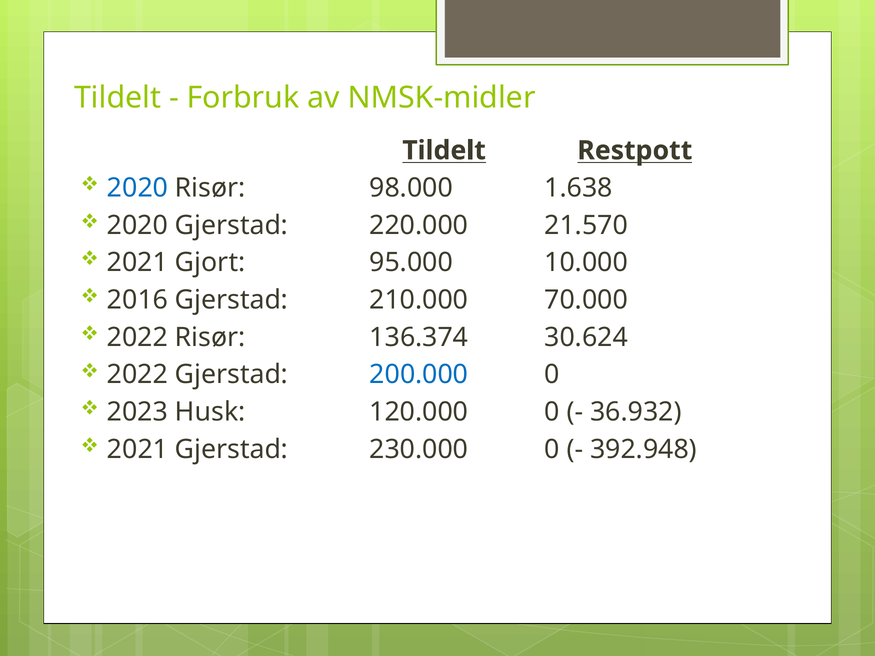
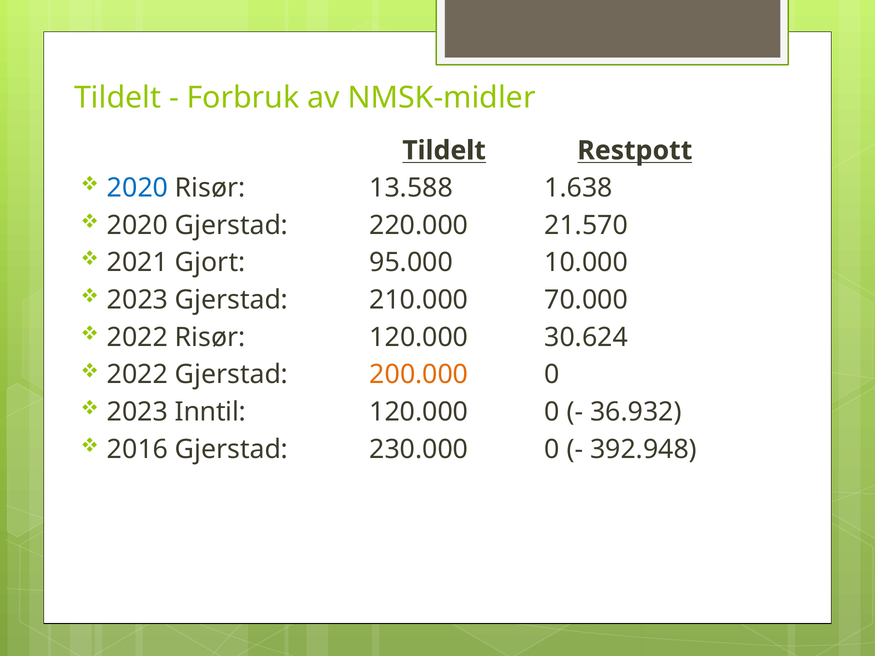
98.000: 98.000 -> 13.588 (411, 188)
2016: 2016 -> 2023 (138, 300)
Risør 136.374: 136.374 -> 120.000 (419, 337)
200.000 colour: blue -> orange (419, 375)
Husk: Husk -> Inntil (210, 412)
2021: 2021 -> 2016 (138, 450)
